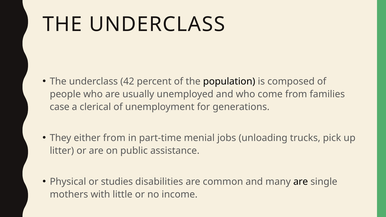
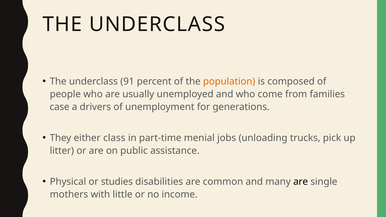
42: 42 -> 91 (127, 81)
population colour: black -> orange (229, 81)
clerical: clerical -> drivers (95, 107)
either from: from -> class (114, 138)
